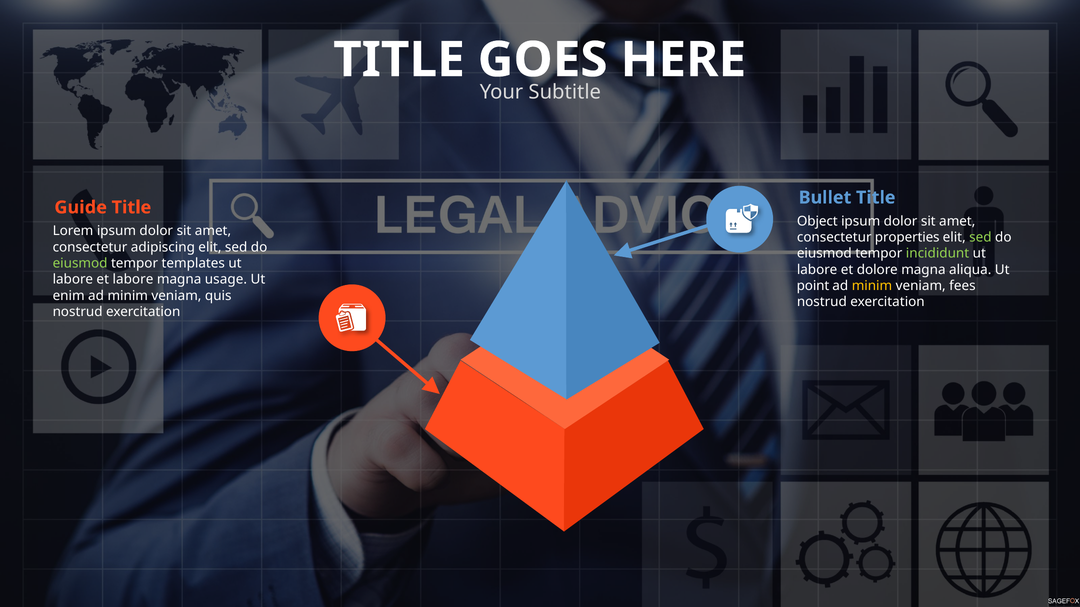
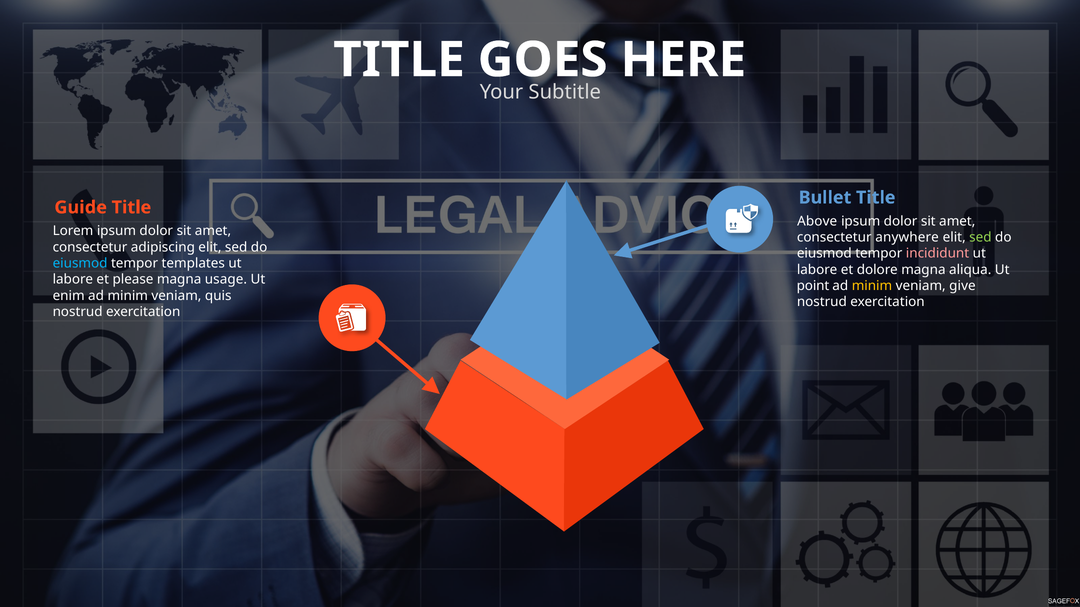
Object: Object -> Above (817, 221)
properties: properties -> anywhere (907, 237)
incididunt colour: light green -> pink (938, 254)
eiusmod colour: light green -> light blue (80, 264)
et labore: labore -> please (133, 280)
fees: fees -> give (962, 286)
